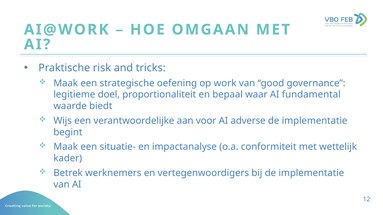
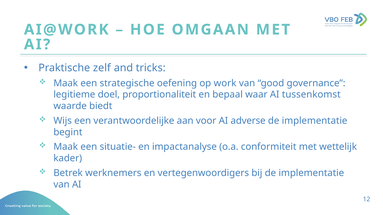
risk: risk -> zelf (102, 68)
fundamental: fundamental -> tussenkomst (311, 95)
